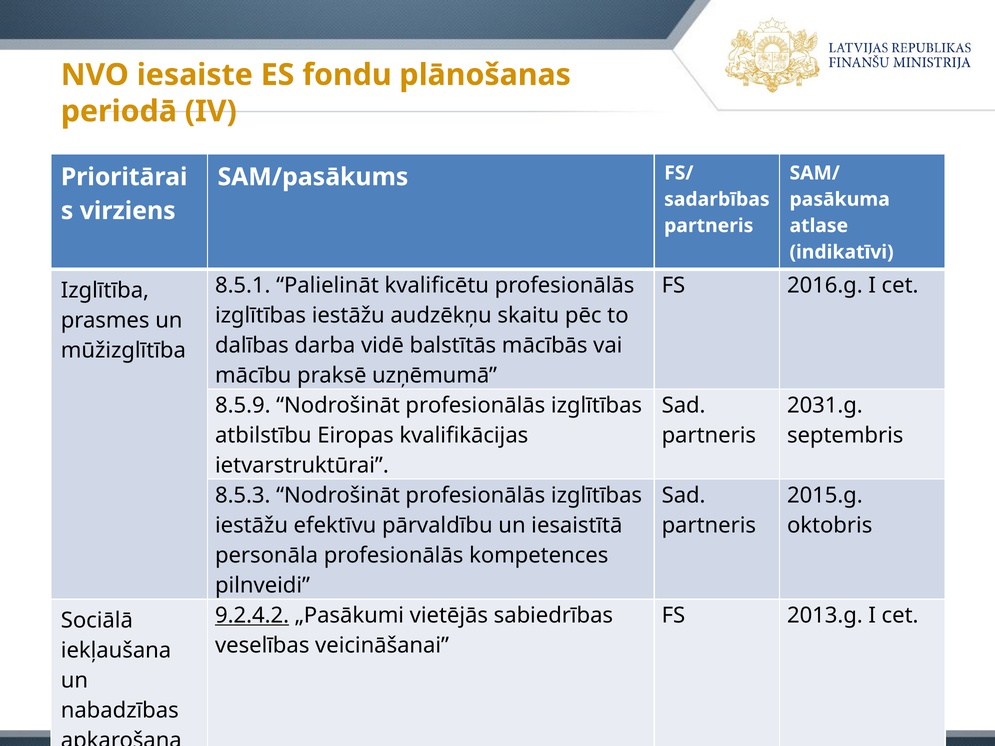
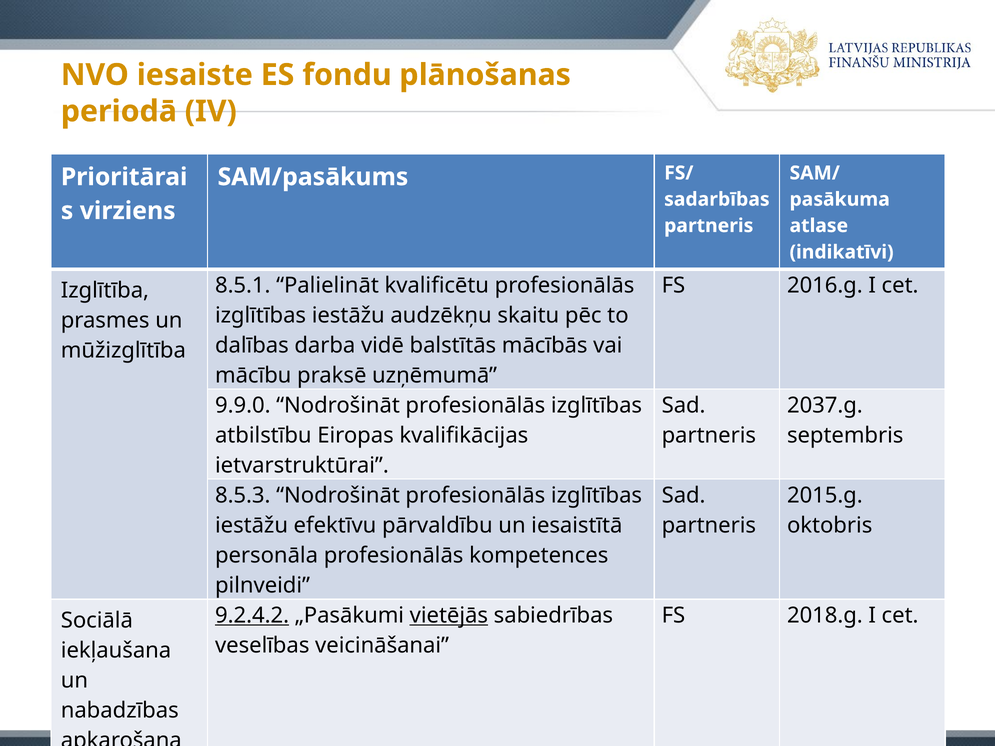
8.5.9: 8.5.9 -> 9.9.0 (243, 406)
2031.g: 2031.g -> 2037.g (825, 406)
vietējās underline: none -> present (449, 616)
2013.g: 2013.g -> 2018.g (825, 616)
